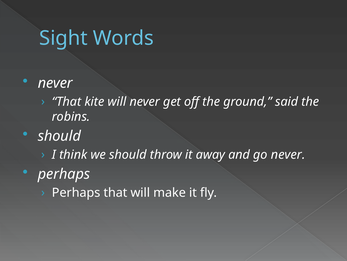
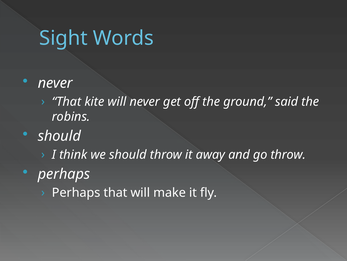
go never: never -> throw (288, 154)
